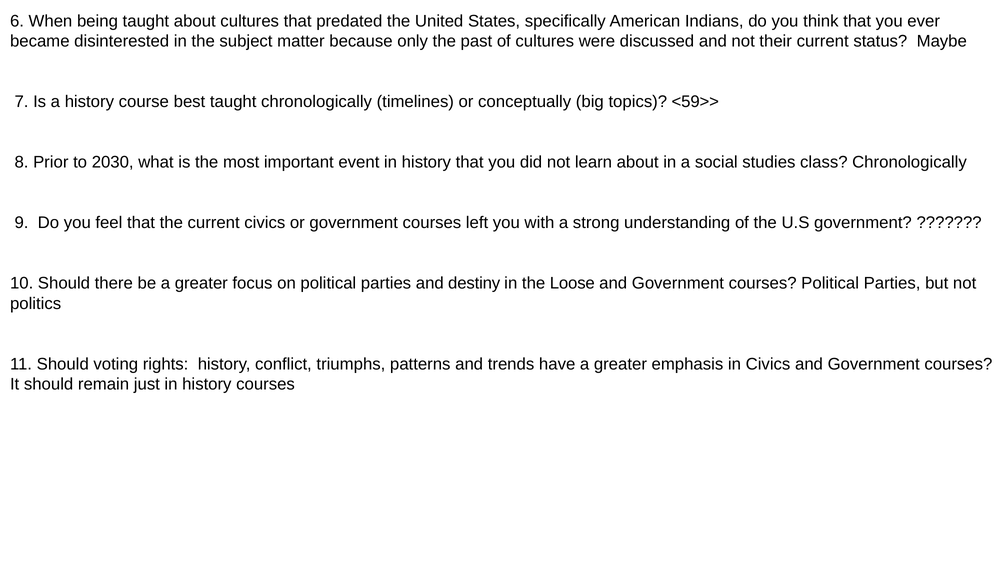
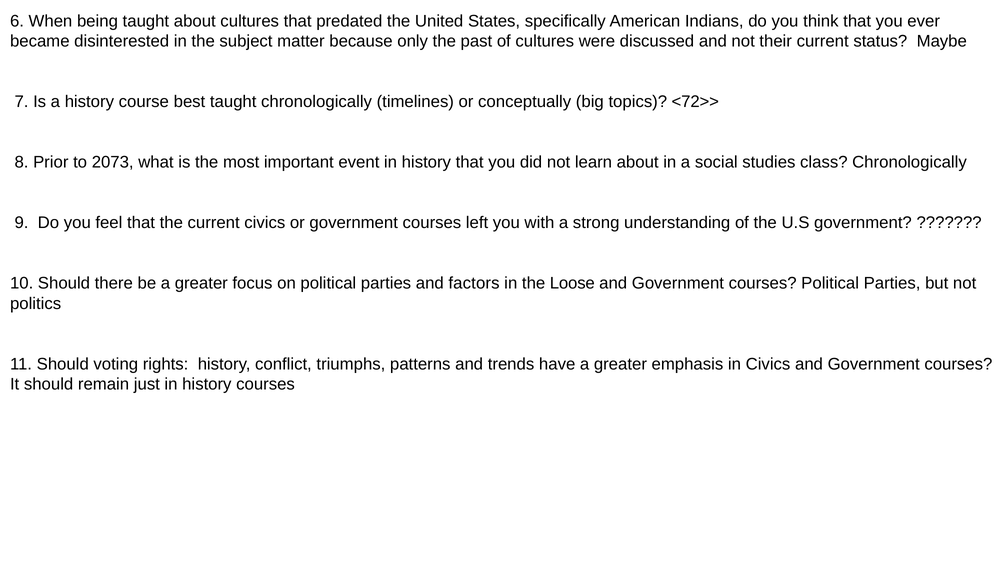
<59>>: <59>> -> <72>> (695, 102)
2030: 2030 -> 2073 (113, 162)
destiny: destiny -> factors (474, 283)
